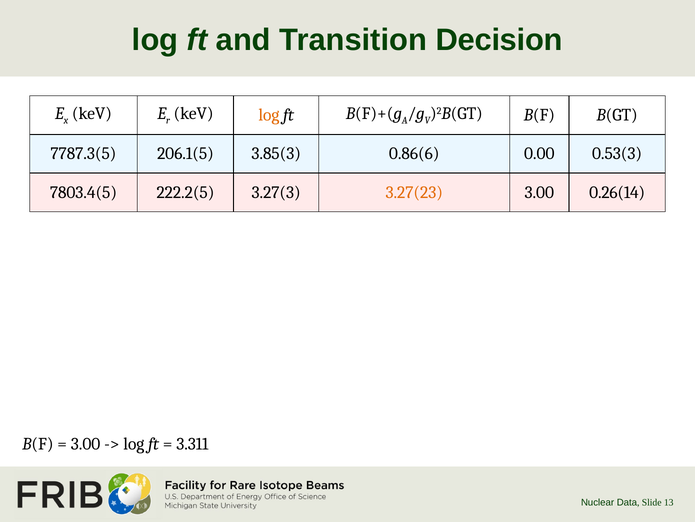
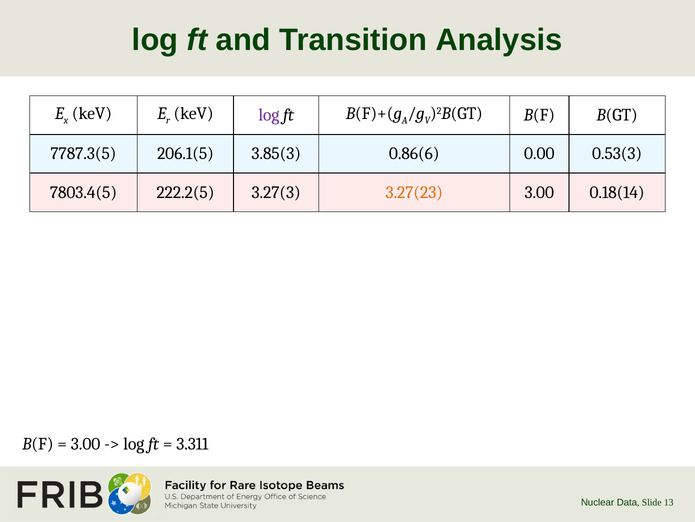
Decision: Decision -> Analysis (499, 40)
log colour: orange -> purple (269, 115)
0.26(14: 0.26(14 -> 0.18(14 (617, 192)
